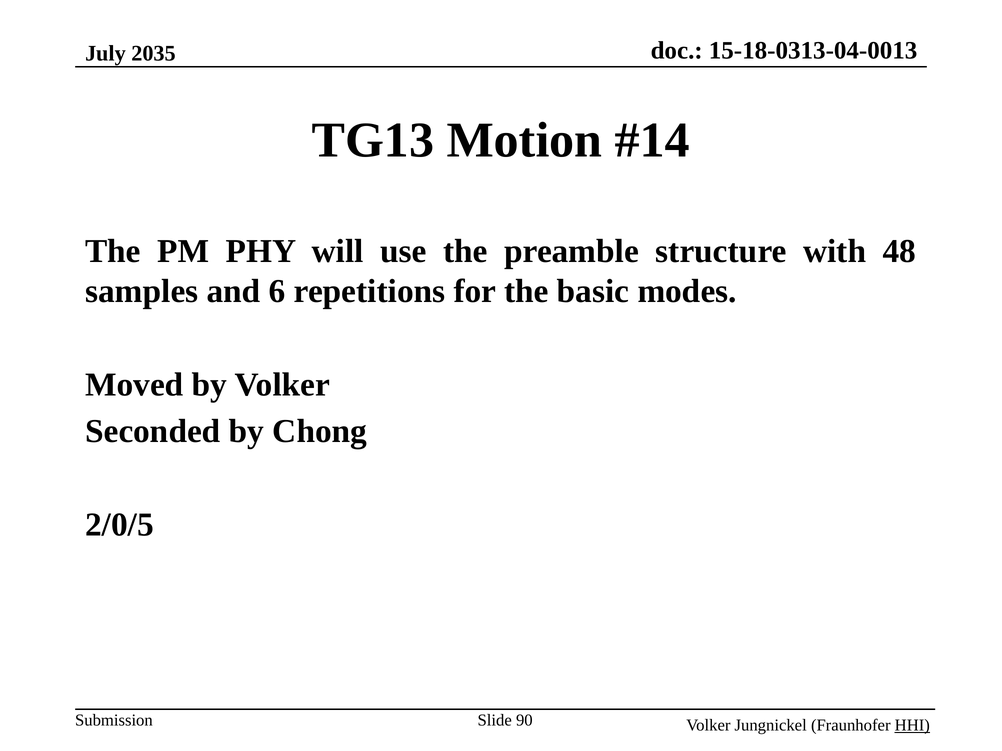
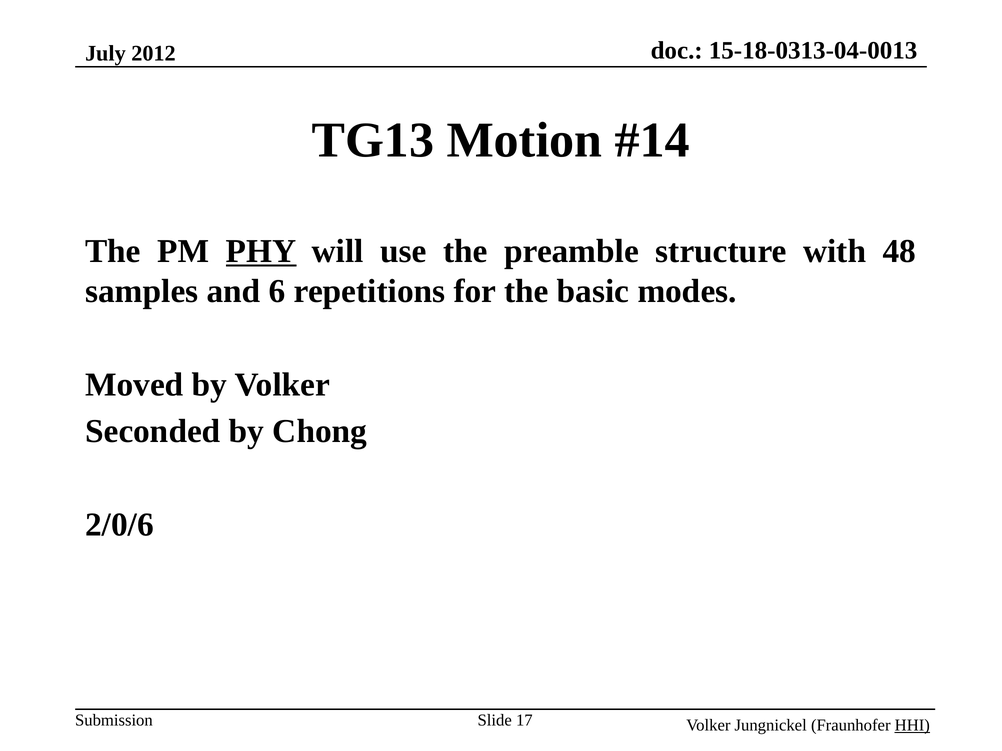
2035: 2035 -> 2012 (153, 53)
PHY underline: none -> present (261, 251)
2/0/5: 2/0/5 -> 2/0/6 (120, 525)
90: 90 -> 17 (524, 721)
